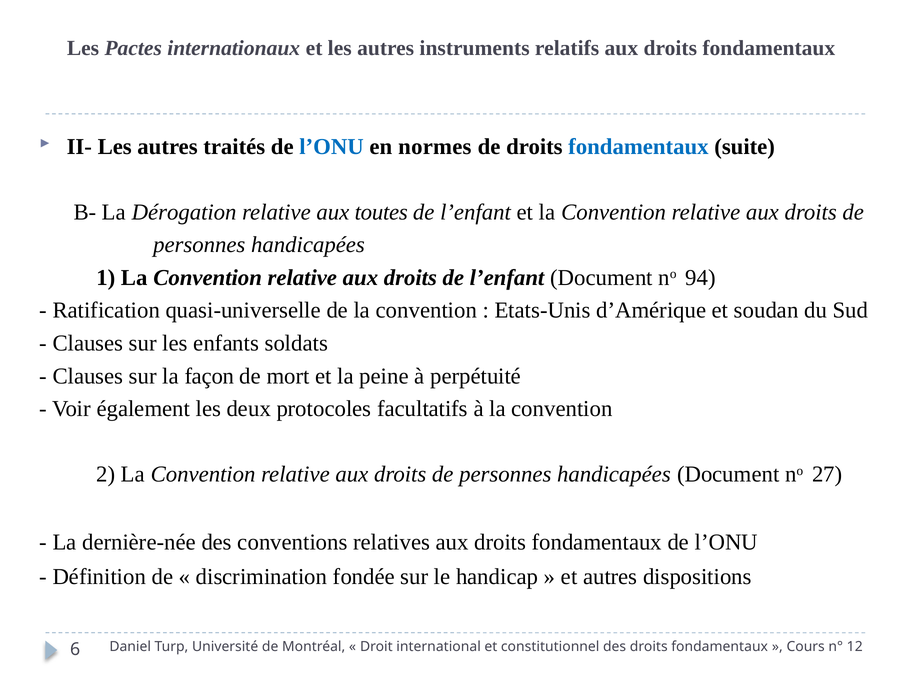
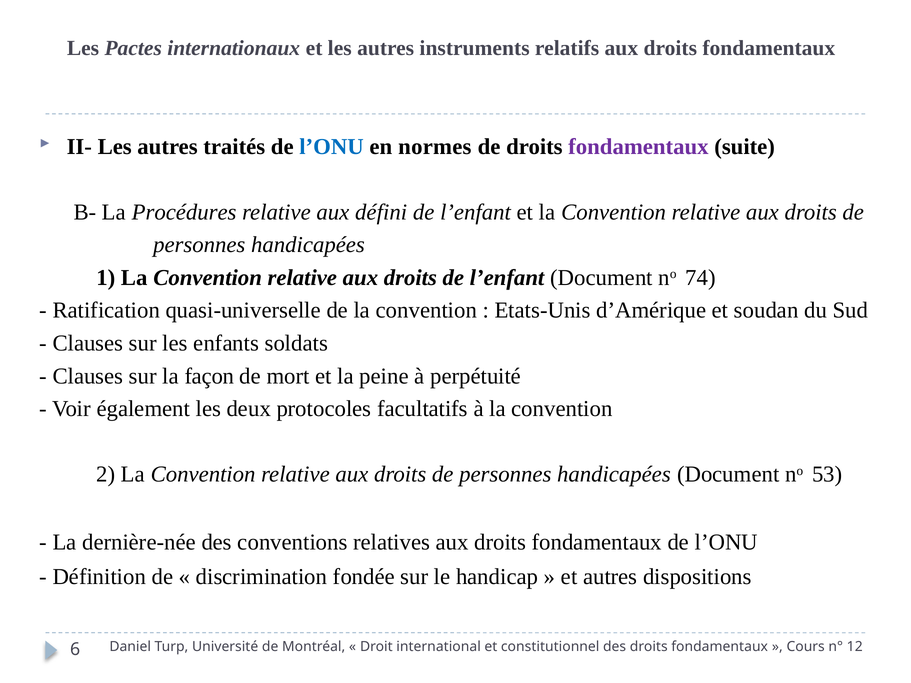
fondamentaux colour: blue -> purple (638, 147)
Dérogation: Dérogation -> Procédures (184, 212)
toutes: toutes -> défini (381, 212)
94: 94 -> 74 (701, 278)
27: 27 -> 53 (827, 474)
